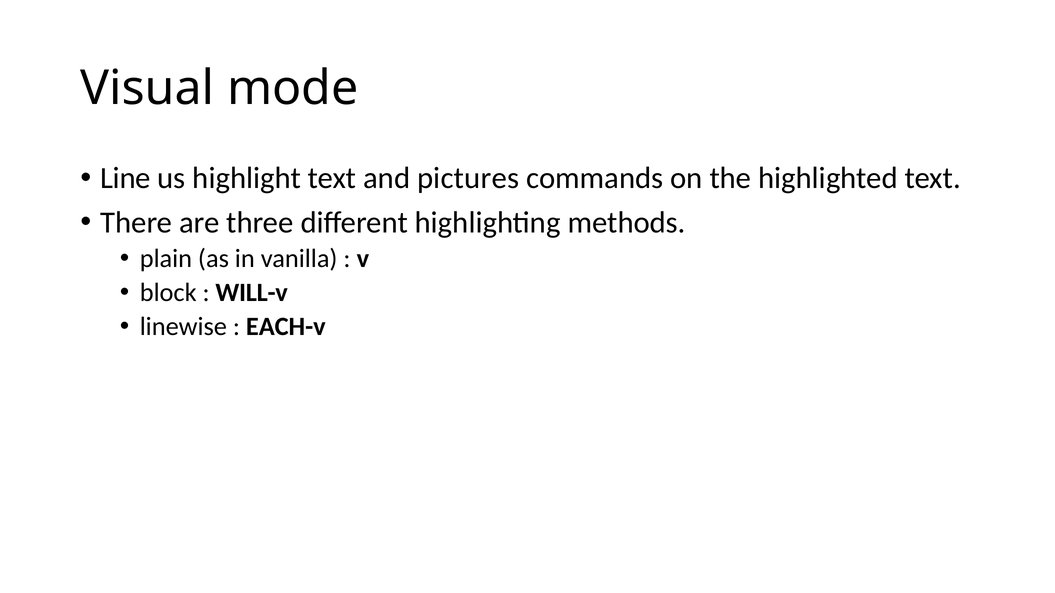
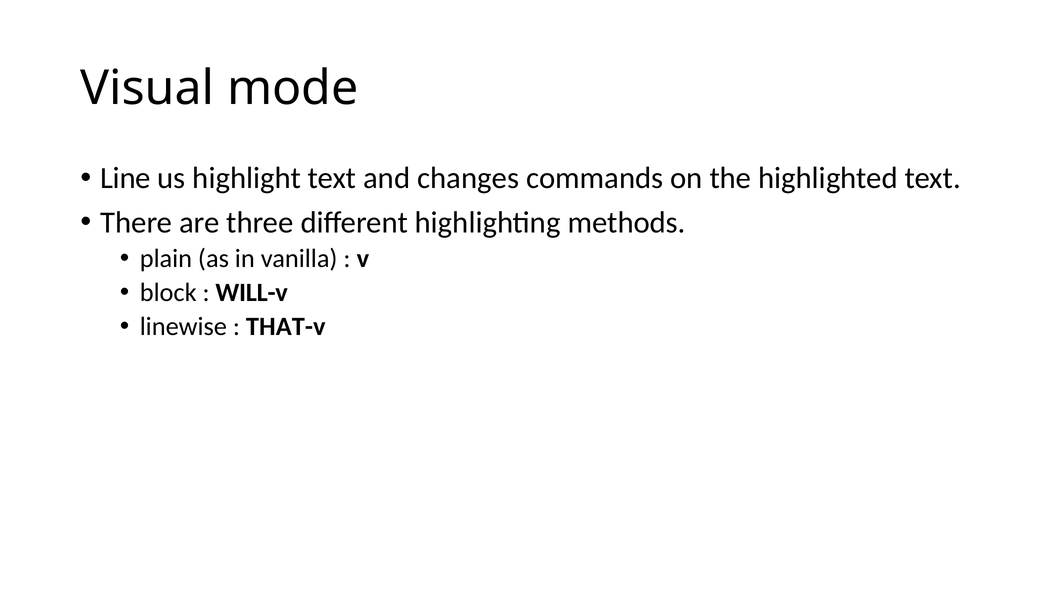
pictures: pictures -> changes (468, 178)
EACH-v: EACH-v -> THAT-v (286, 327)
